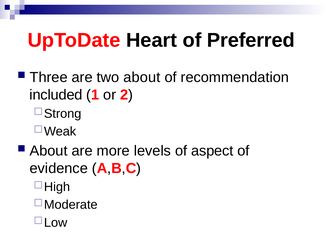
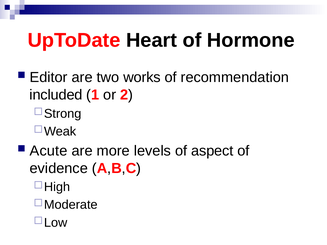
Preferred: Preferred -> Hormone (251, 40)
Three: Three -> Editor (49, 78)
two about: about -> works (142, 78)
About: About -> Acute (49, 151)
